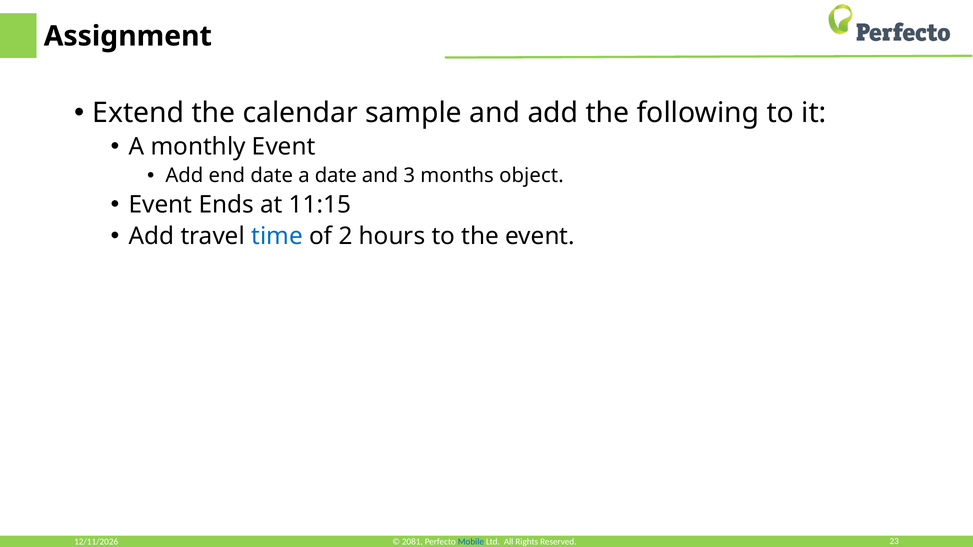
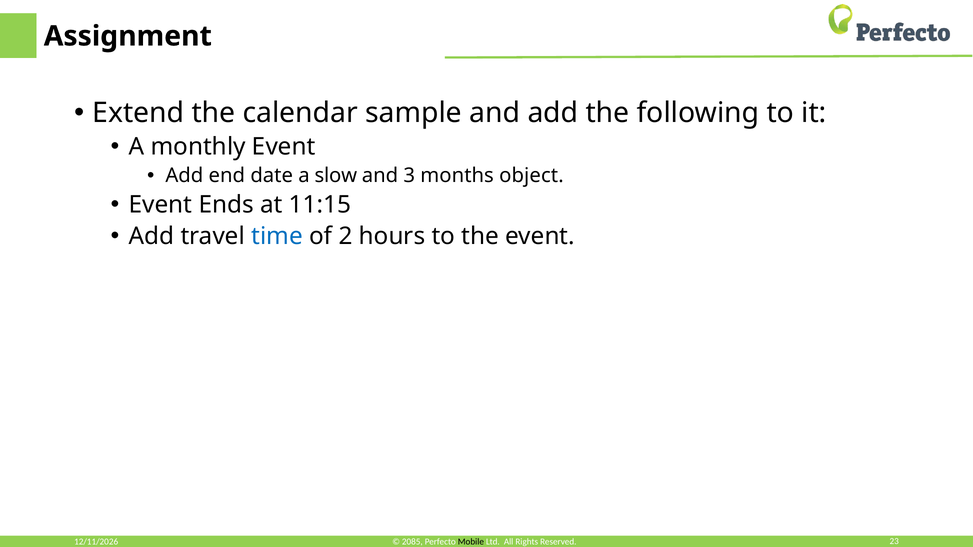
a date: date -> slow (336, 176)
2081: 2081 -> 2085 (412, 542)
Mobile colour: blue -> black (471, 542)
